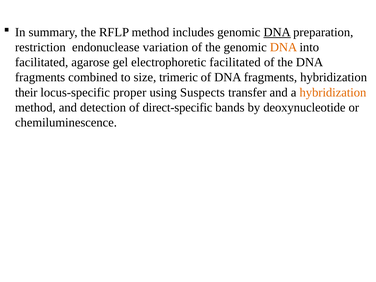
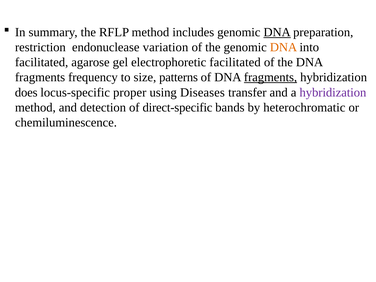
combined: combined -> frequency (93, 77)
trimeric: trimeric -> patterns (179, 77)
fragments underline: none -> present (271, 77)
their: their -> does (26, 92)
Suspects: Suspects -> Diseases (202, 92)
hybridization colour: orange -> purple (333, 92)
deoxynucleotide: deoxynucleotide -> heterochromatic (304, 107)
